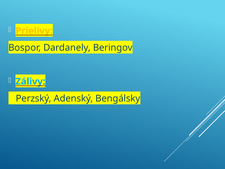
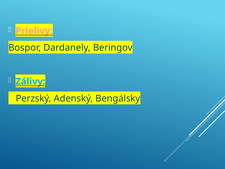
Prielivy colour: yellow -> pink (34, 31)
